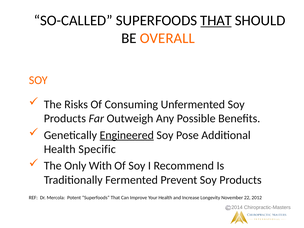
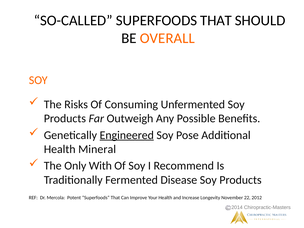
THAT underline: present -> none (216, 21)
Specific: Specific -> Mineral (97, 149)
Prevent: Prevent -> Disease (179, 180)
